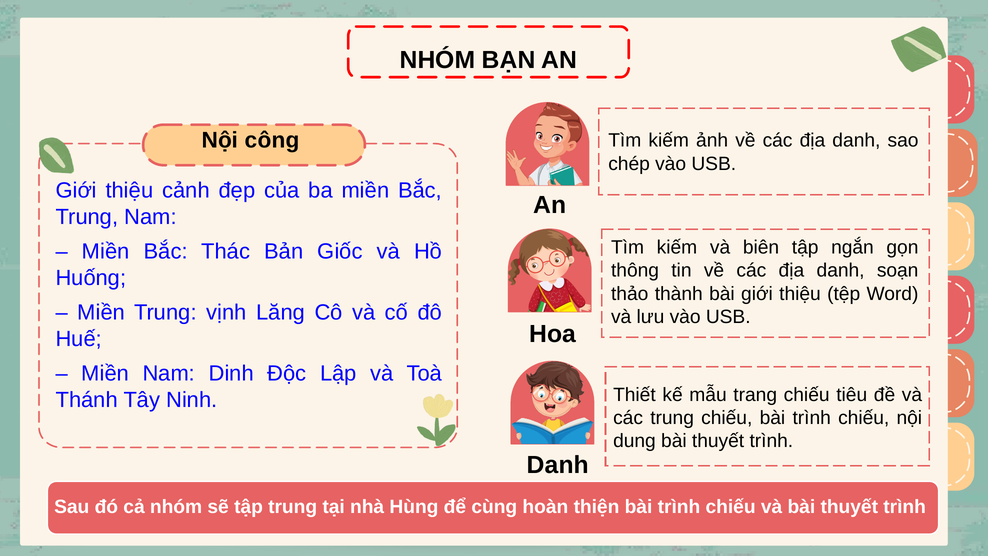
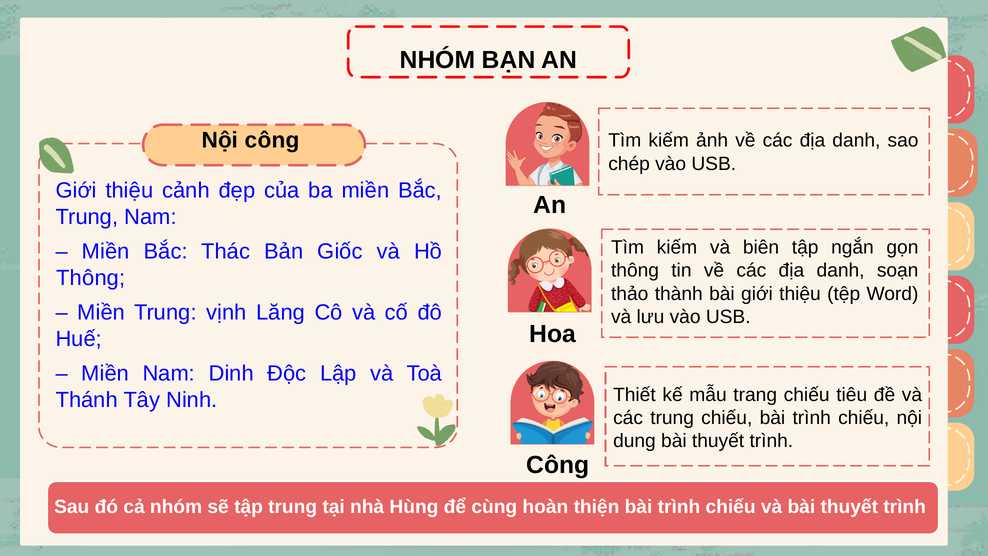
Huống: Huống -> Thông (91, 278)
Danh: Danh -> Công (558, 465)
